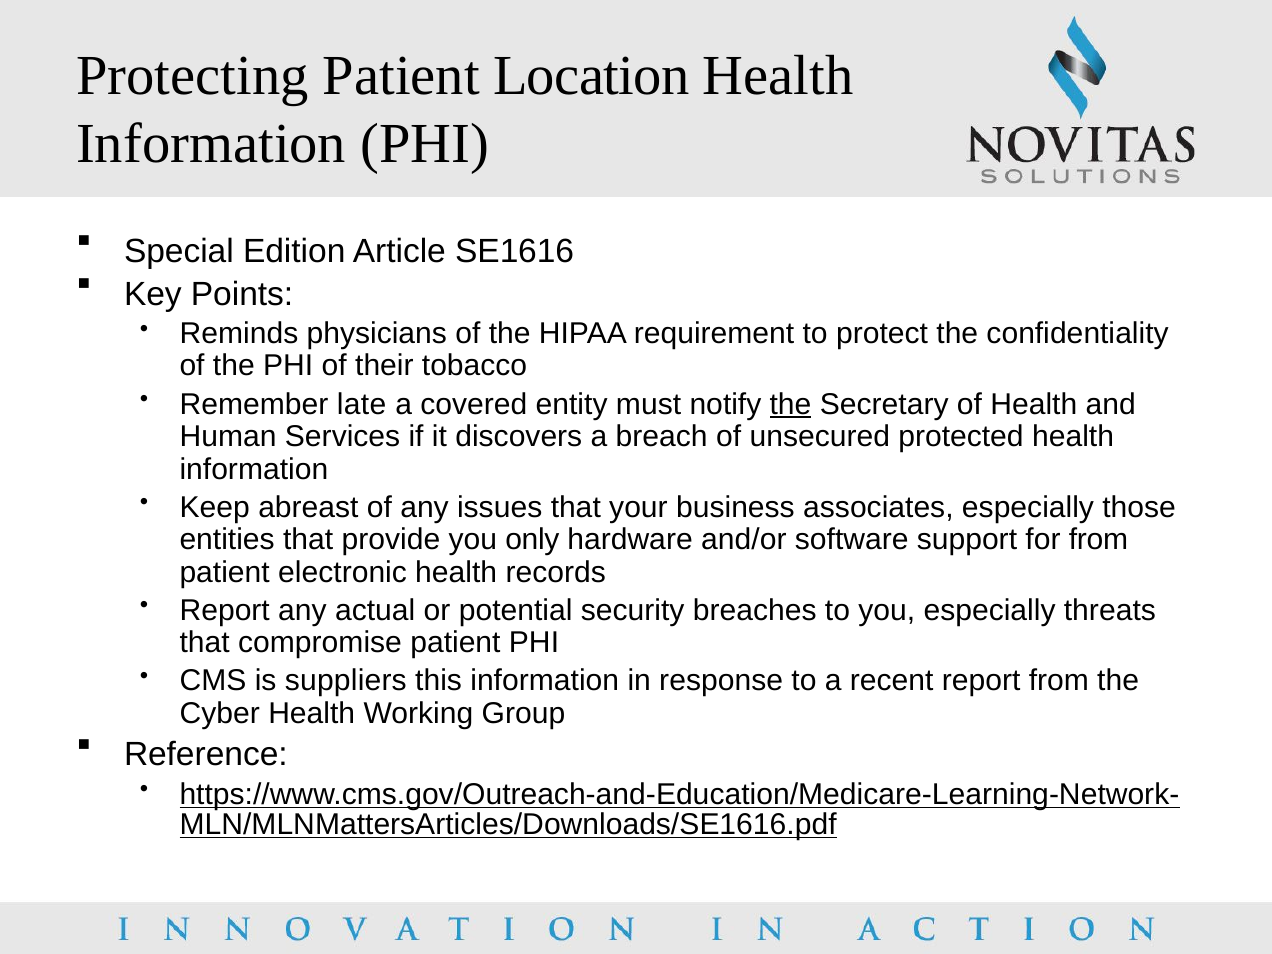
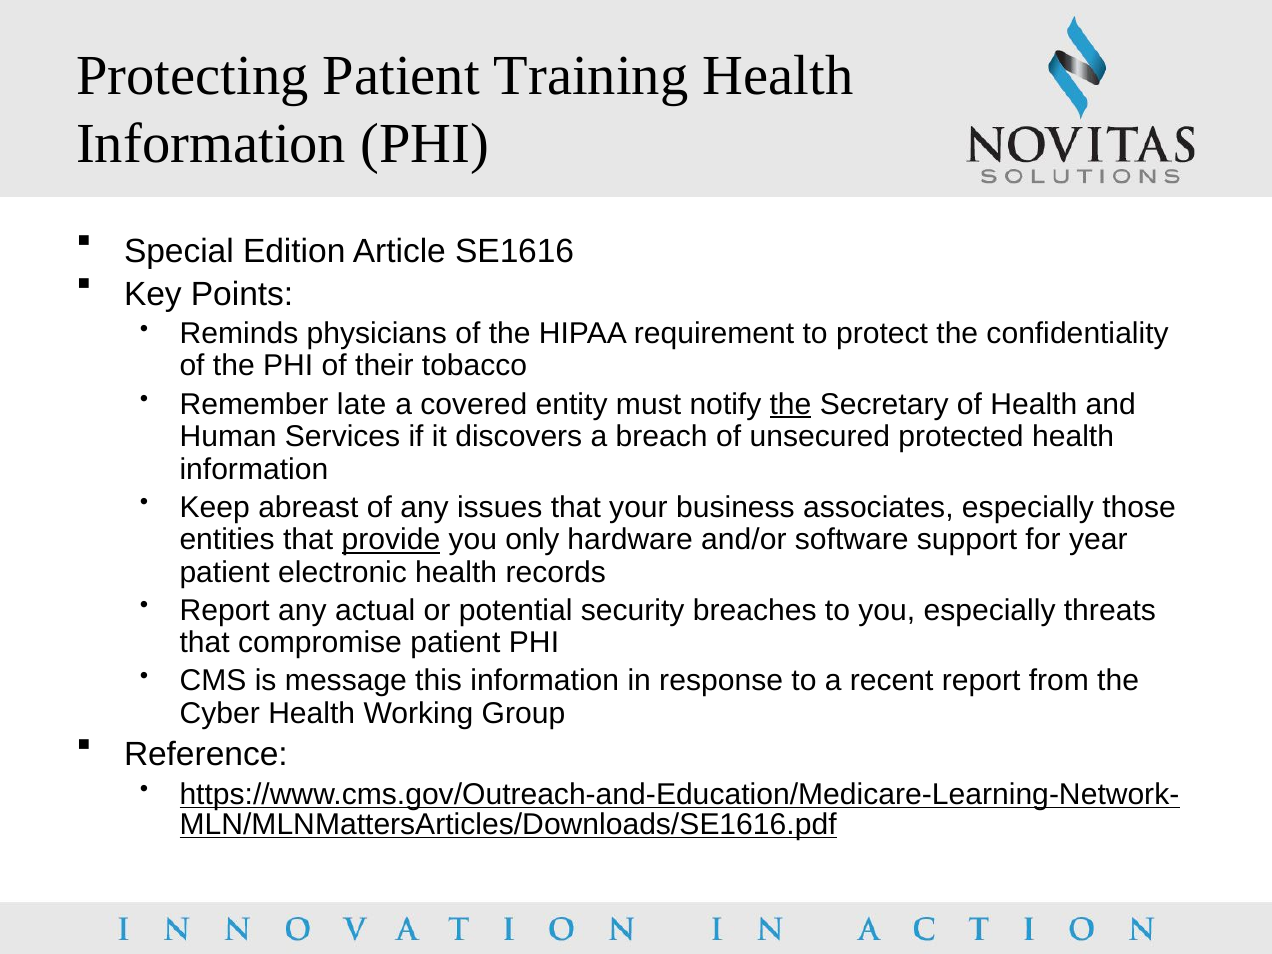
Location: Location -> Training (591, 76)
provide underline: none -> present (391, 540)
for from: from -> year (1098, 540)
suppliers: suppliers -> message (346, 681)
